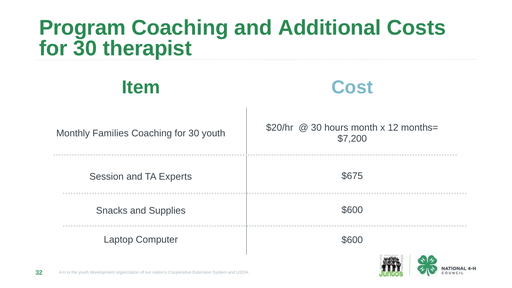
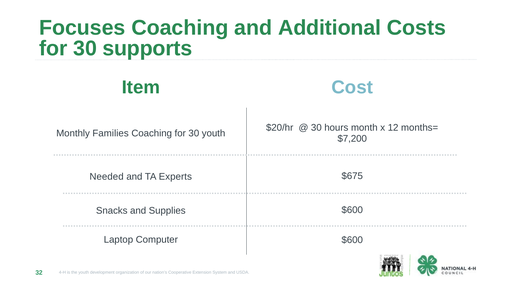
Program: Program -> Focuses (82, 28)
therapist: therapist -> supports (147, 48)
Session: Session -> Needed (107, 177)
